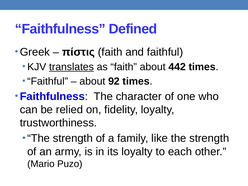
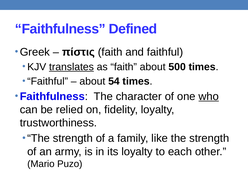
442: 442 -> 500 (177, 67)
92: 92 -> 54 (114, 81)
who underline: none -> present (209, 96)
